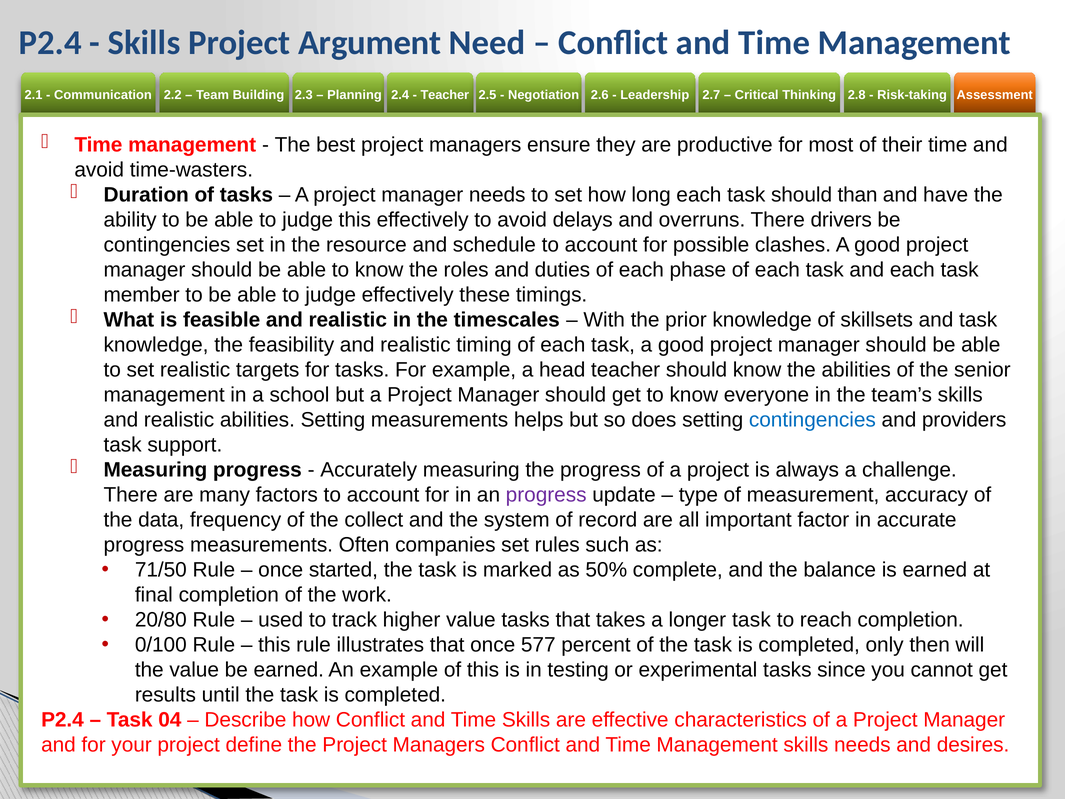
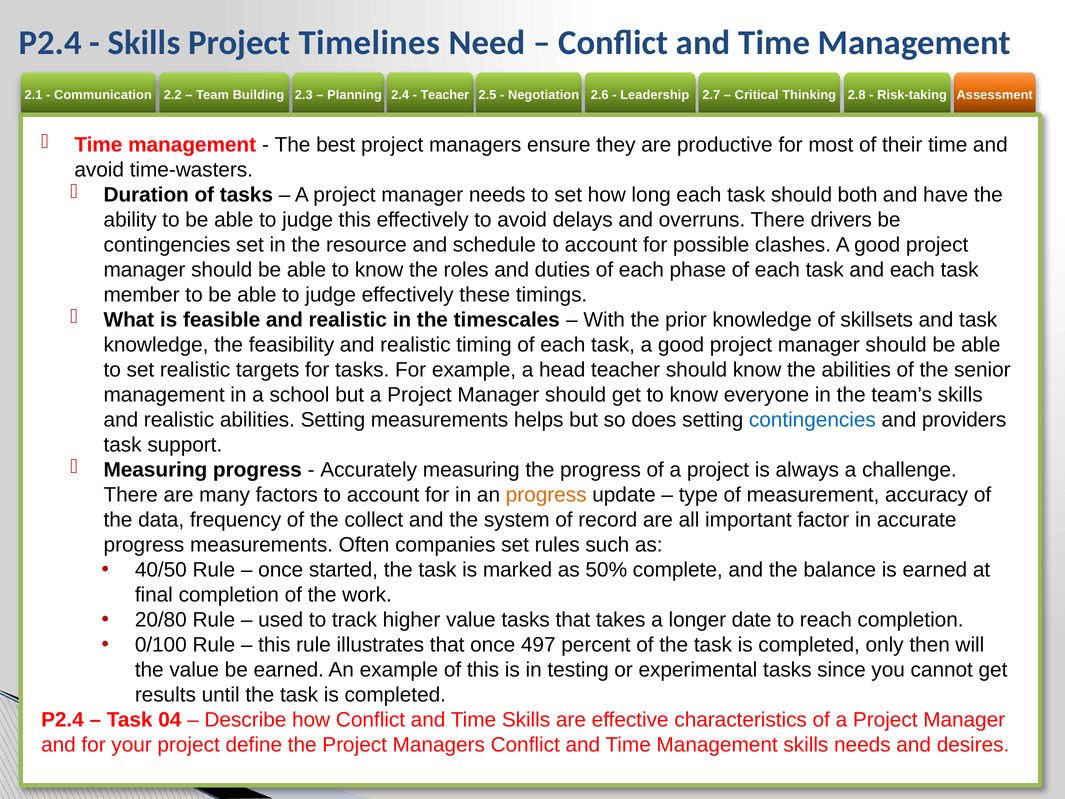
Argument: Argument -> Timelines (369, 43)
than: than -> both (858, 195)
progress colour: purple -> orange (546, 495)
71/50: 71/50 -> 40/50 (161, 570)
longer task: task -> date (752, 620)
577: 577 -> 497 (538, 645)
